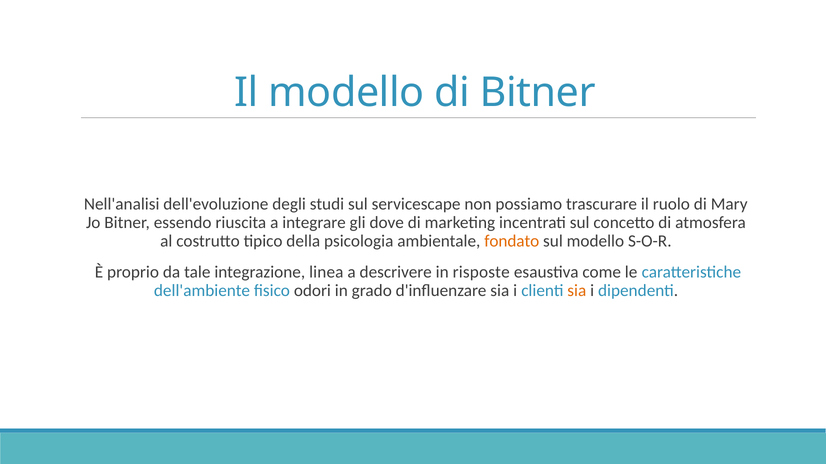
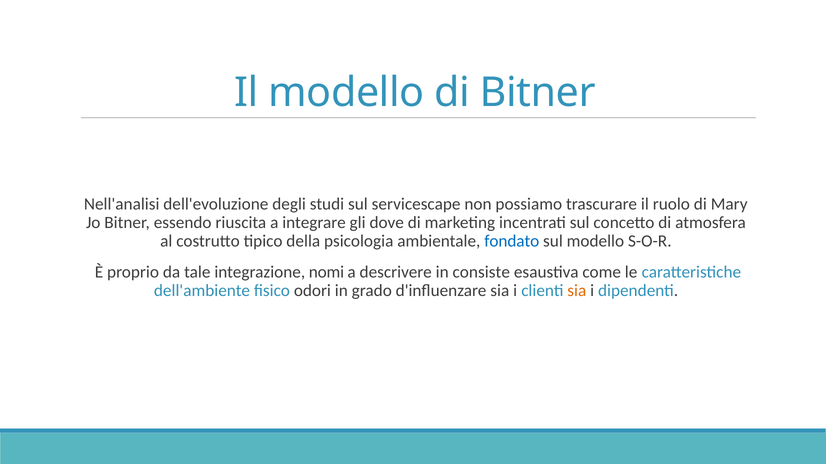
fondato colour: orange -> blue (512, 242)
linea: linea -> nomi (326, 272)
risposte: risposte -> consiste (481, 272)
